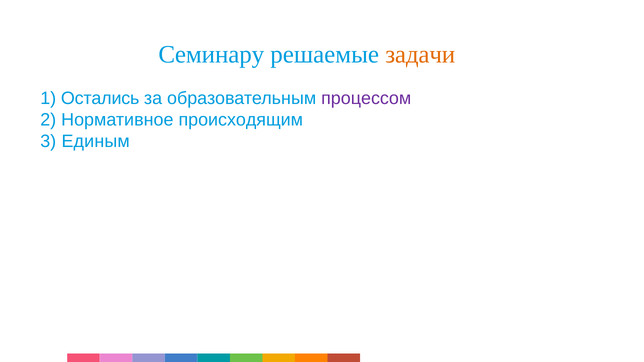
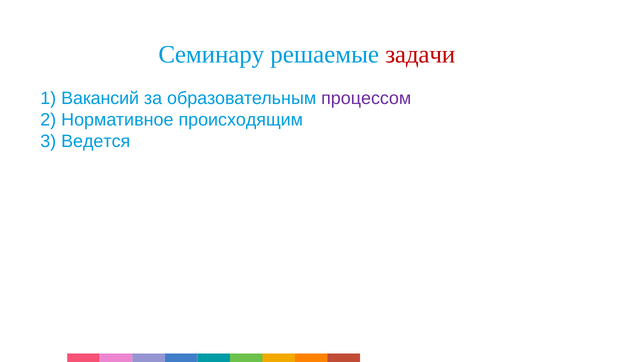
задачи colour: orange -> red (420, 54)
Остались: Остались -> Вакансий (100, 99)
Единым: Единым -> Ведется (96, 142)
